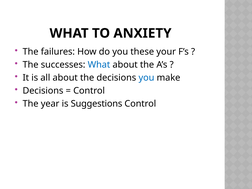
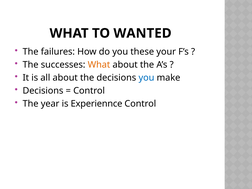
ANXIETY: ANXIETY -> WANTED (142, 33)
What colour: blue -> orange (99, 65)
Suggestions: Suggestions -> Experiennce (97, 104)
